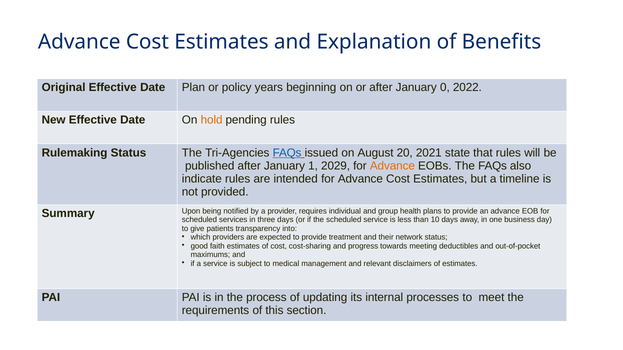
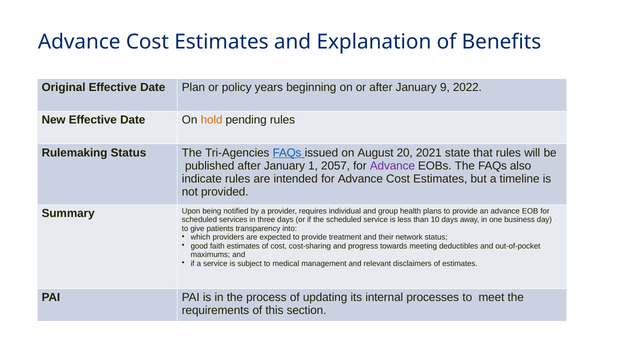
0: 0 -> 9 (445, 87)
2029: 2029 -> 2057 (336, 166)
Advance colour: orange -> purple (392, 166)
